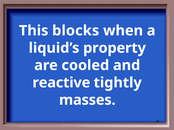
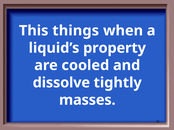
blocks: blocks -> things (76, 31)
reactive: reactive -> dissolve (61, 83)
